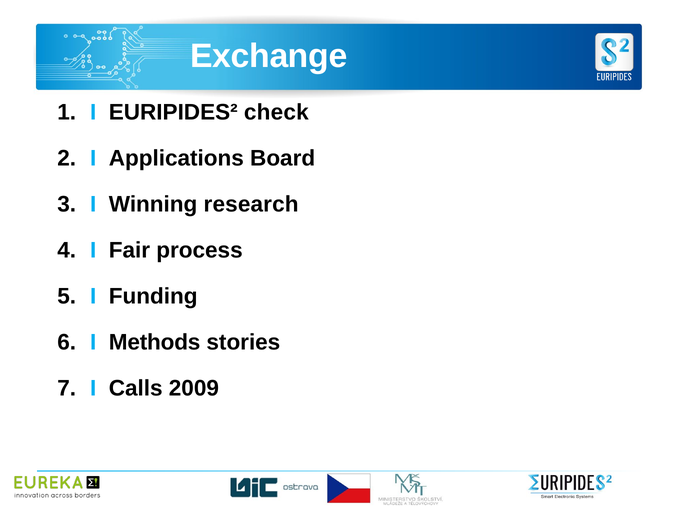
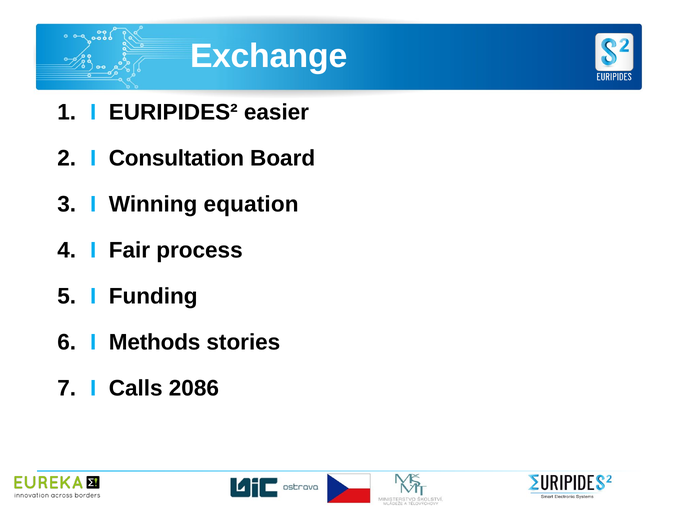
check: check -> easier (276, 112)
Applications: Applications -> Consultation (176, 158)
research: research -> equation (251, 204)
2009: 2009 -> 2086 (194, 388)
